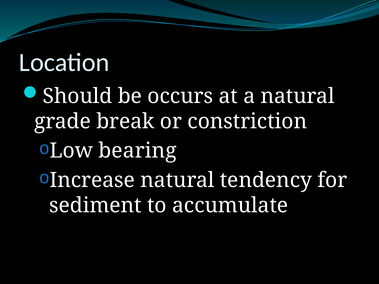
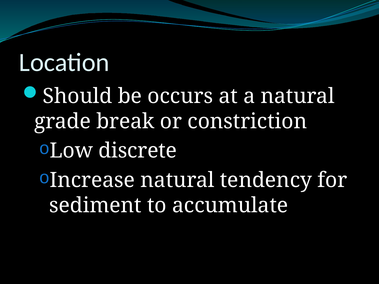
bearing: bearing -> discrete (138, 151)
